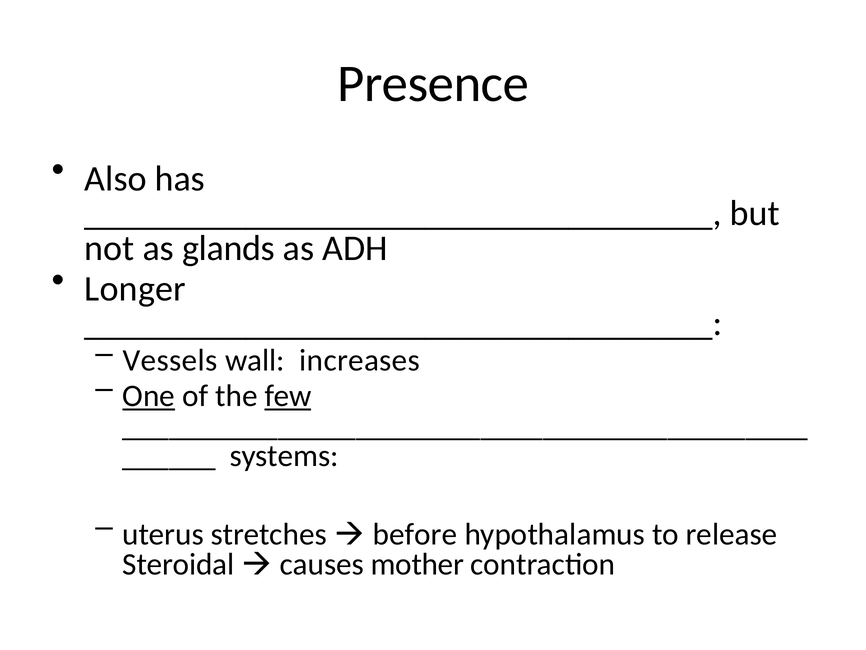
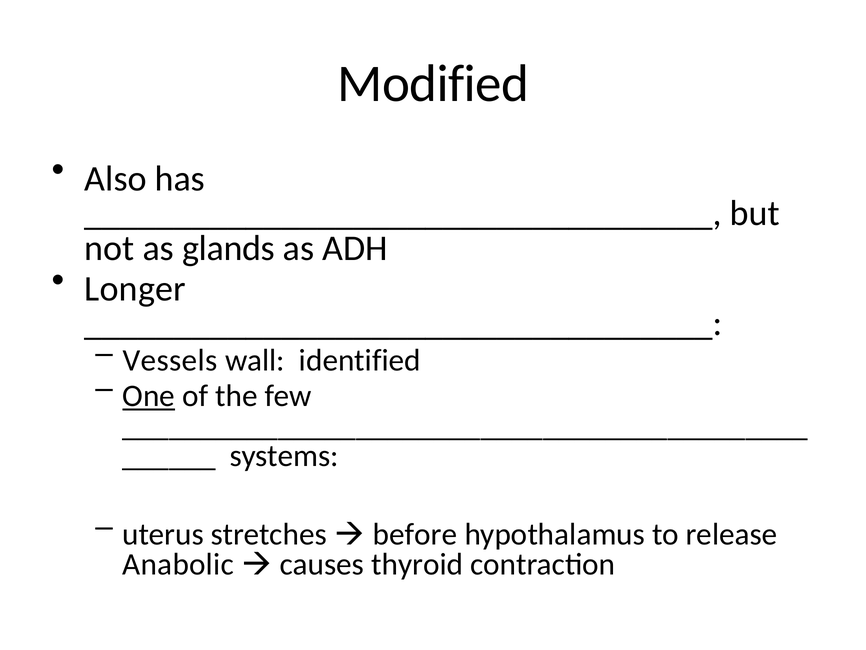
Presence: Presence -> Modified (433, 84)
increases: increases -> identified (360, 360)
few underline: present -> none (288, 396)
Steroidal: Steroidal -> Anabolic (178, 564)
mother: mother -> thyroid (417, 564)
